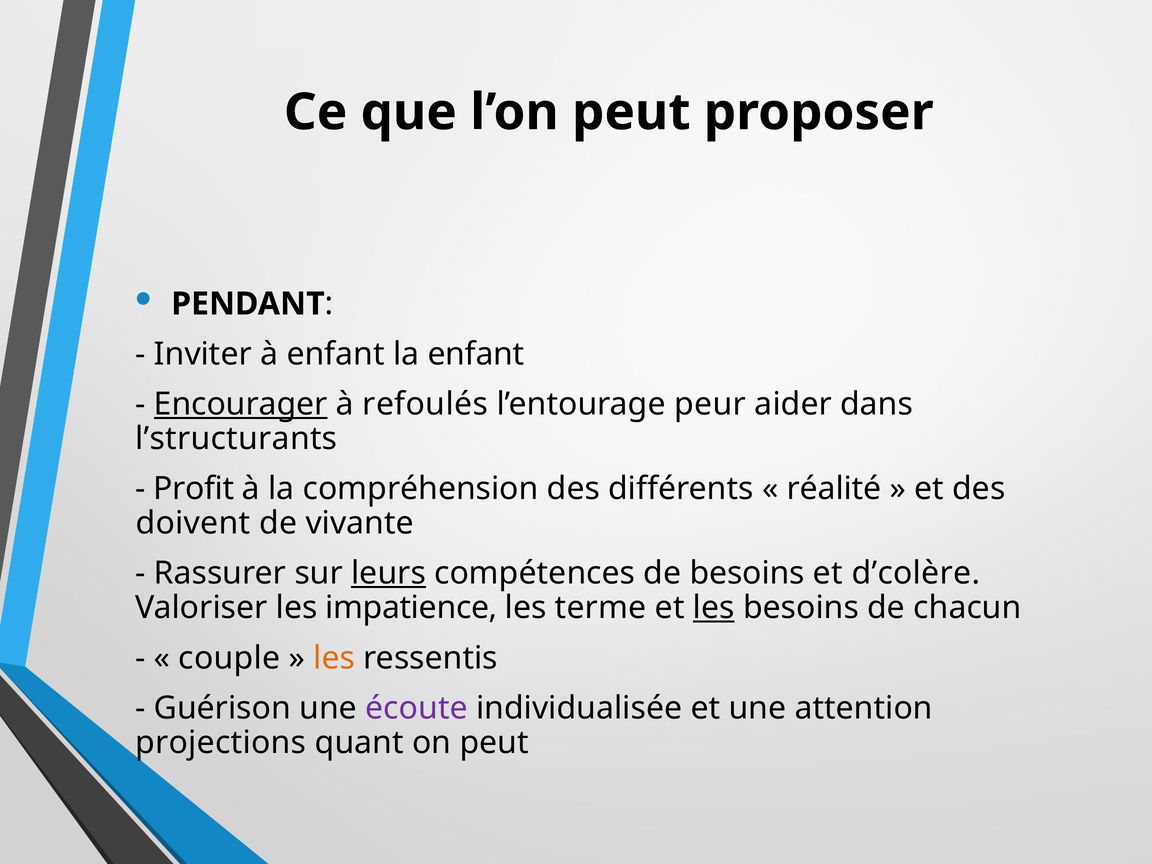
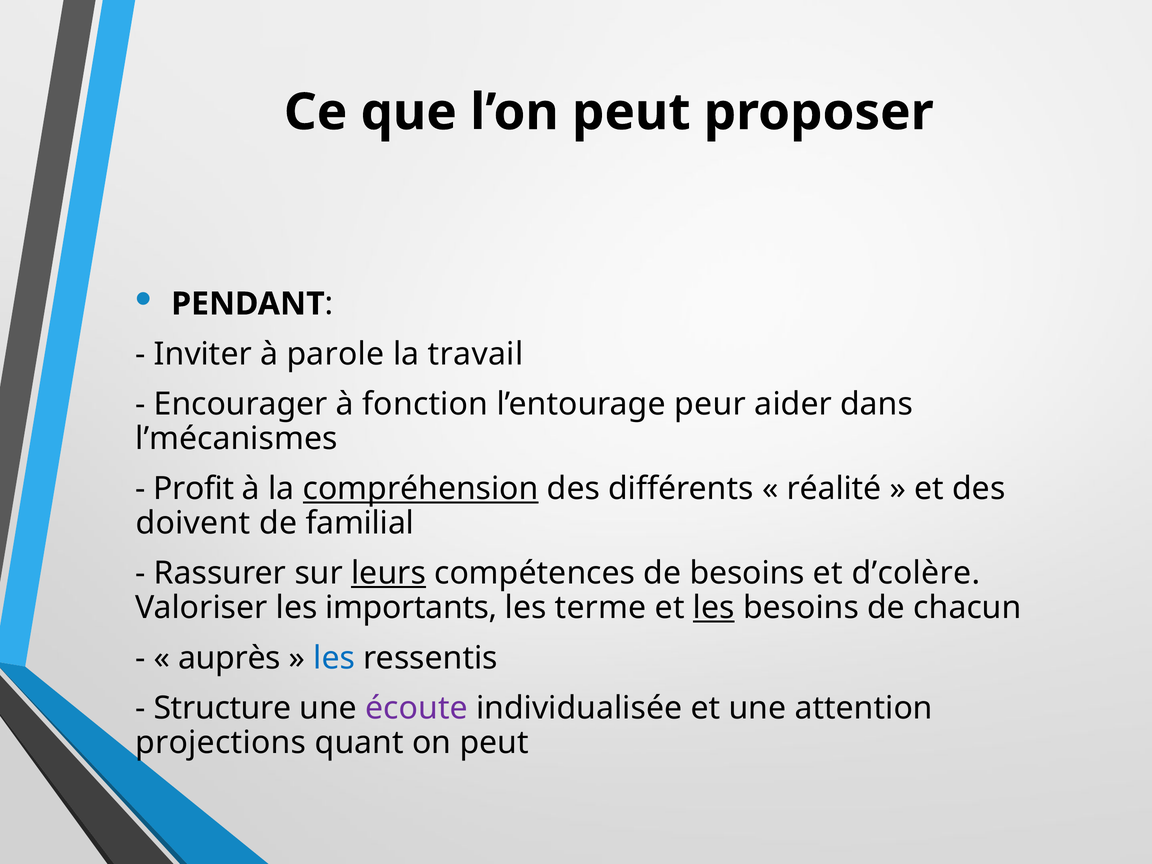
à enfant: enfant -> parole (336, 354)
la enfant: enfant -> travail (476, 354)
Encourager underline: present -> none (241, 404)
refoulés: refoulés -> fonction (425, 404)
l’structurants: l’structurants -> l’mécanismes (236, 439)
compréhension underline: none -> present (421, 489)
vivante: vivante -> familial (360, 523)
impatience: impatience -> importants (411, 608)
couple: couple -> auprès (230, 658)
les colour: orange -> blue (334, 658)
Guérison: Guérison -> Structure (223, 708)
